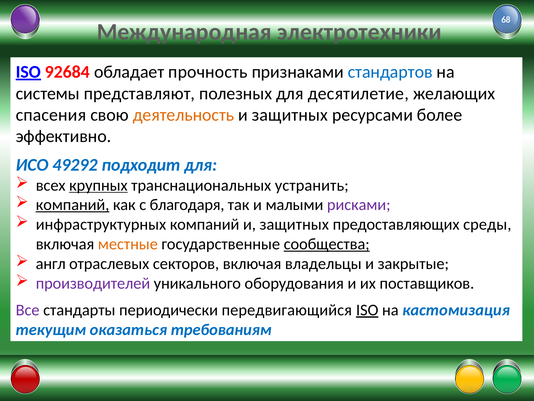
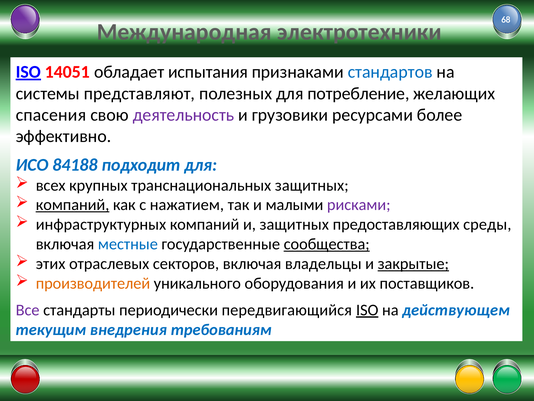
92684: 92684 -> 14051 (67, 72)
прочность: прочность -> испытания (208, 72)
десятилетие: десятилетие -> потребление (358, 94)
деятельность colour: orange -> purple (183, 115)
защитных: защитных -> грузовики (290, 115)
49292: 49292 -> 84188 (75, 165)
крупных underline: present -> none (98, 185)
транснациональных устранить: устранить -> защитных (312, 185)
благодаря: благодаря -> нажатием (187, 205)
местные colour: orange -> blue (128, 244)
англ: англ -> этих (51, 263)
закрытые underline: none -> present (413, 263)
производителей colour: purple -> orange (93, 283)
кастомизация: кастомизация -> действующем (456, 310)
оказаться: оказаться -> внедрения (128, 329)
